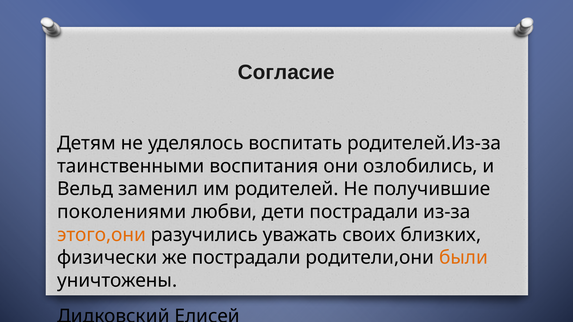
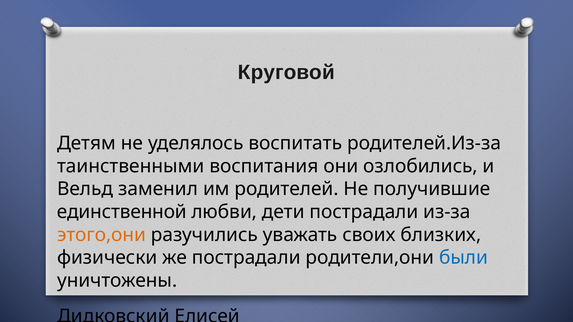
Согласие: Согласие -> Круговой (286, 73)
поколениями: поколениями -> единственной (122, 212)
были colour: orange -> blue (464, 258)
